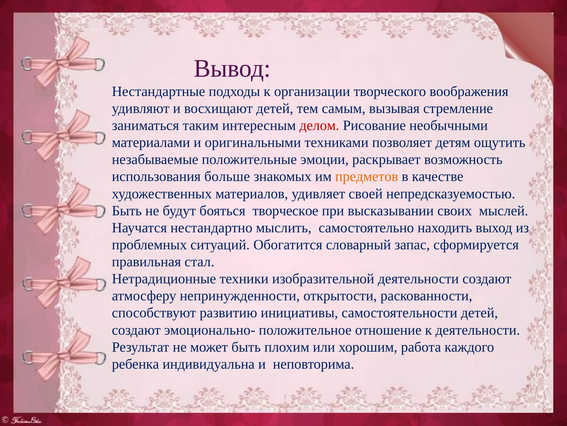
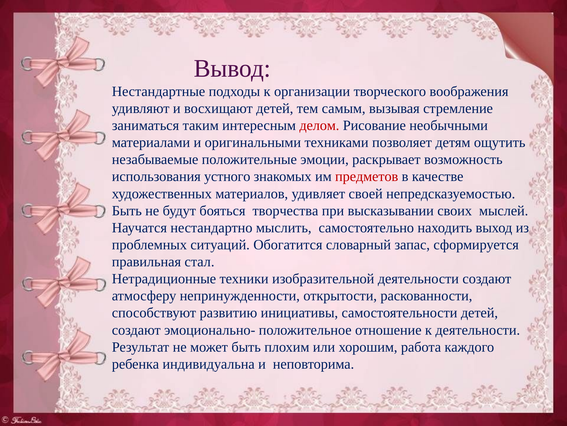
больше: больше -> устного (227, 176)
предметов colour: orange -> red (367, 176)
творческое: творческое -> творчества (285, 210)
